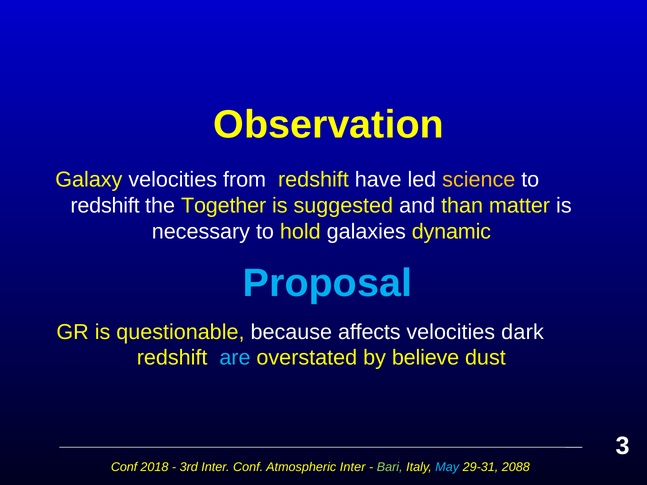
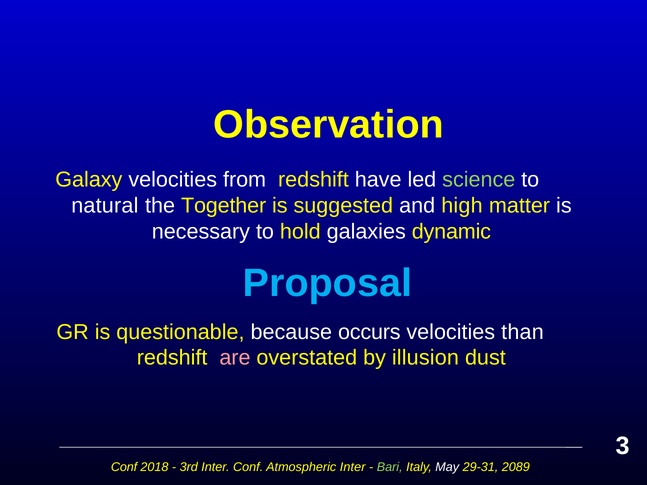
science colour: yellow -> light green (479, 180)
redshift: redshift -> natural (105, 206)
than: than -> high (462, 206)
affects: affects -> occurs (369, 332)
dark: dark -> than (523, 332)
are colour: light blue -> pink (235, 358)
believe: believe -> illusion (425, 358)
May colour: light blue -> white (447, 467)
2088: 2088 -> 2089 (516, 467)
